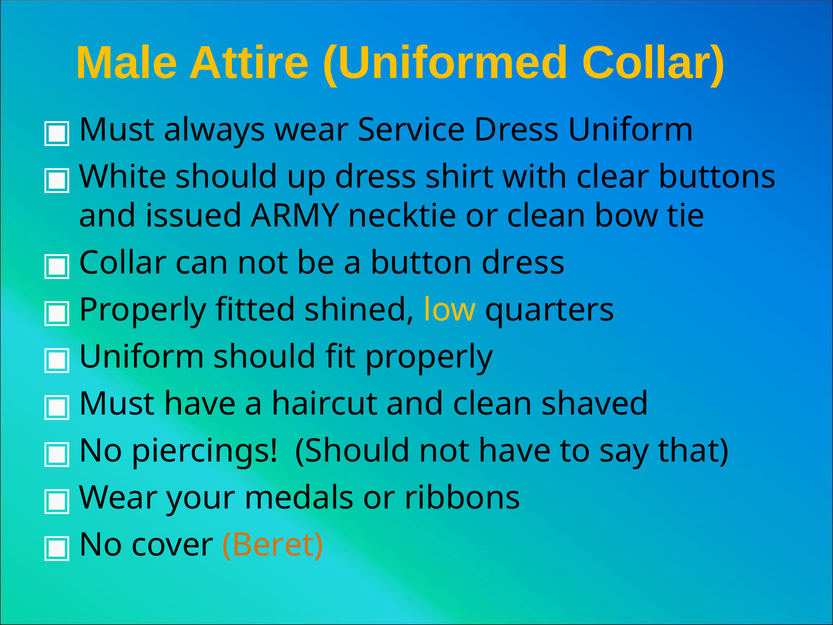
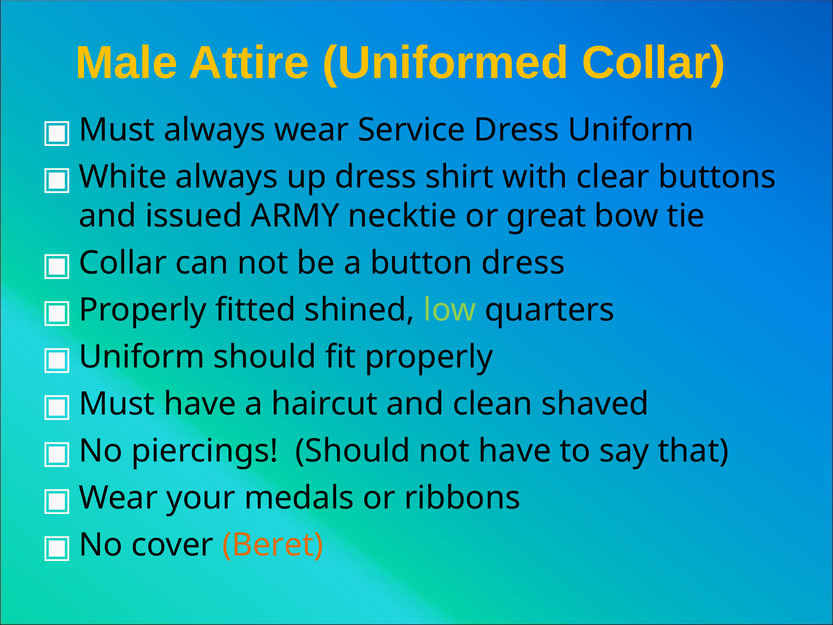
White should: should -> always (227, 177)
or clean: clean -> great (547, 216)
low colour: yellow -> light green (450, 310)
